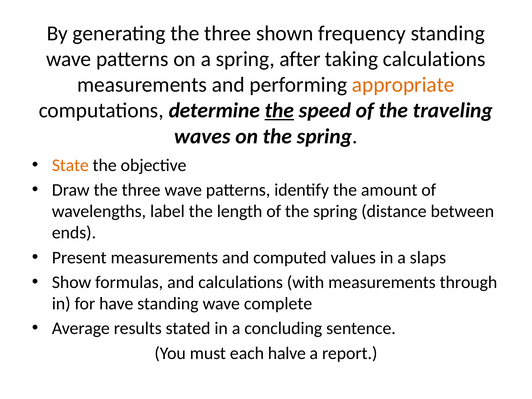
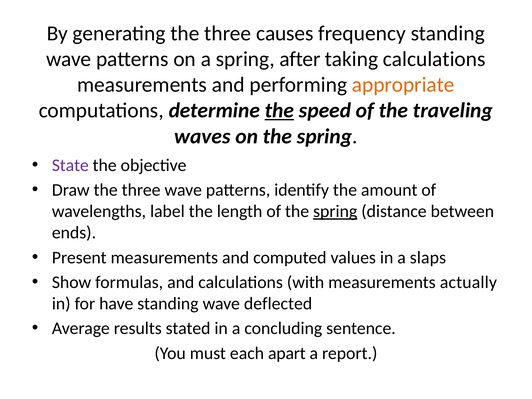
shown: shown -> causes (285, 33)
State colour: orange -> purple (70, 165)
spring underline: none -> present (335, 211)
through: through -> actually (468, 282)
complete: complete -> deflected (278, 304)
halve: halve -> apart (287, 353)
